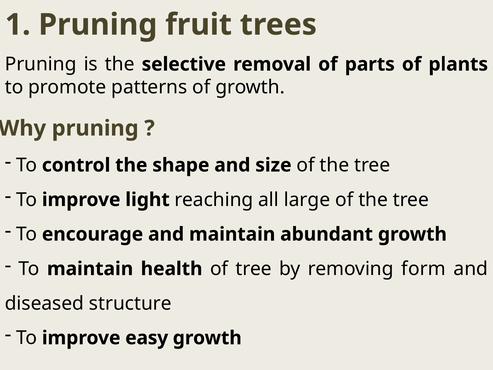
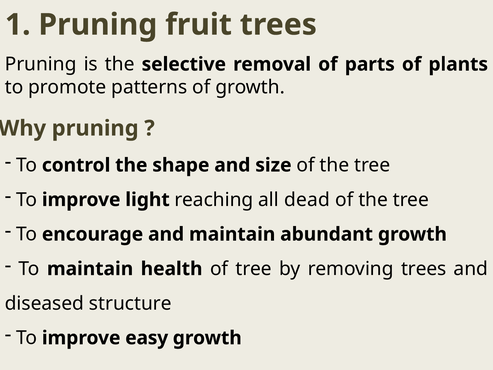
large: large -> dead (307, 200)
removing form: form -> trees (424, 269)
